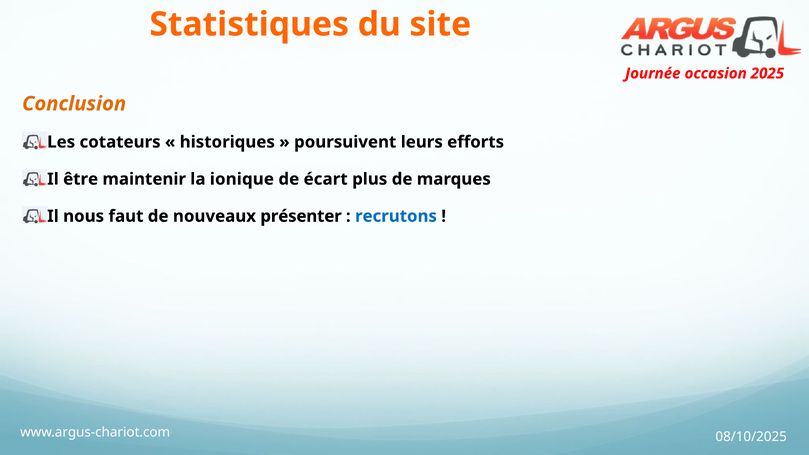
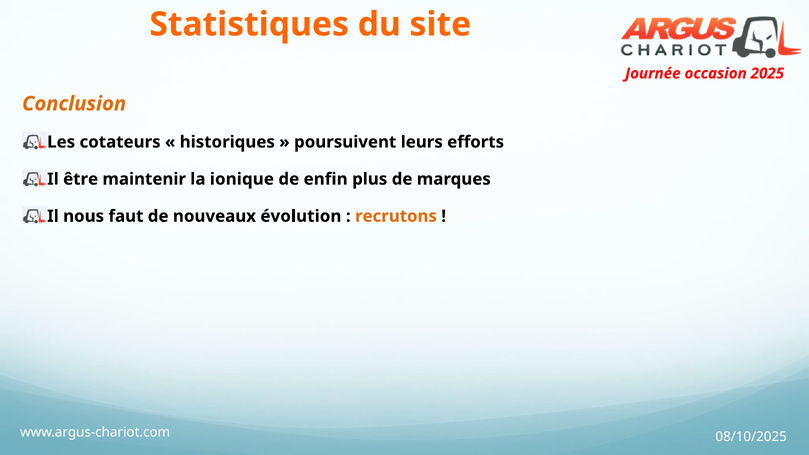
écart: écart -> enfin (326, 179)
présenter: présenter -> évolution (301, 216)
recrutons colour: blue -> orange (396, 216)
